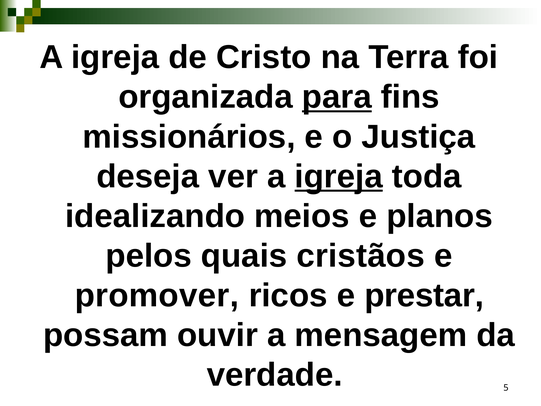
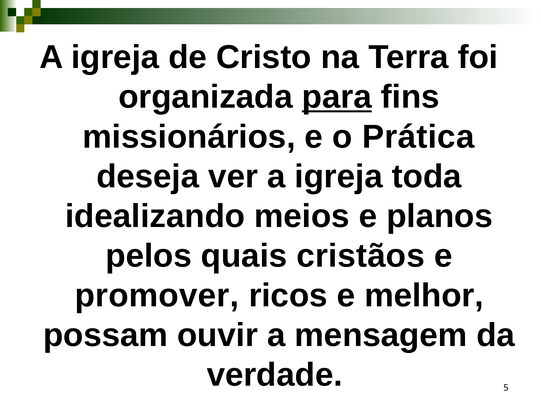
Justiça: Justiça -> Prática (418, 137)
igreja underline: present -> none (339, 176)
prestar: prestar -> melhor (424, 295)
